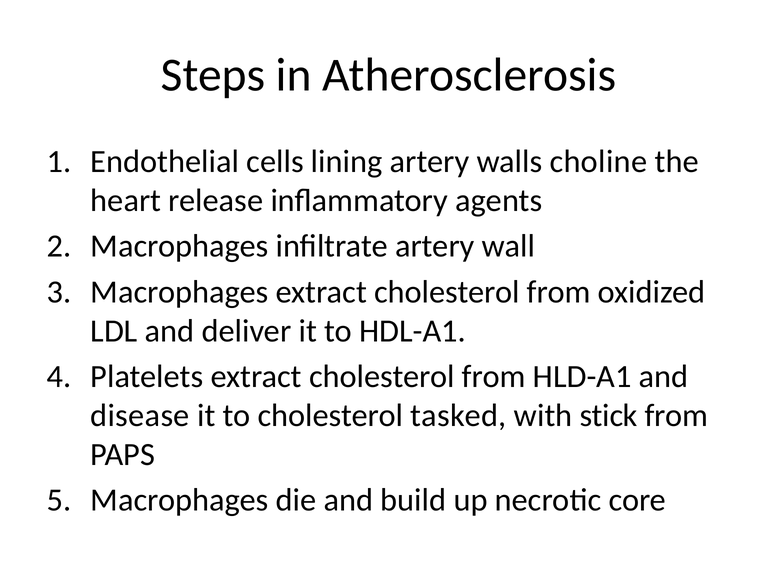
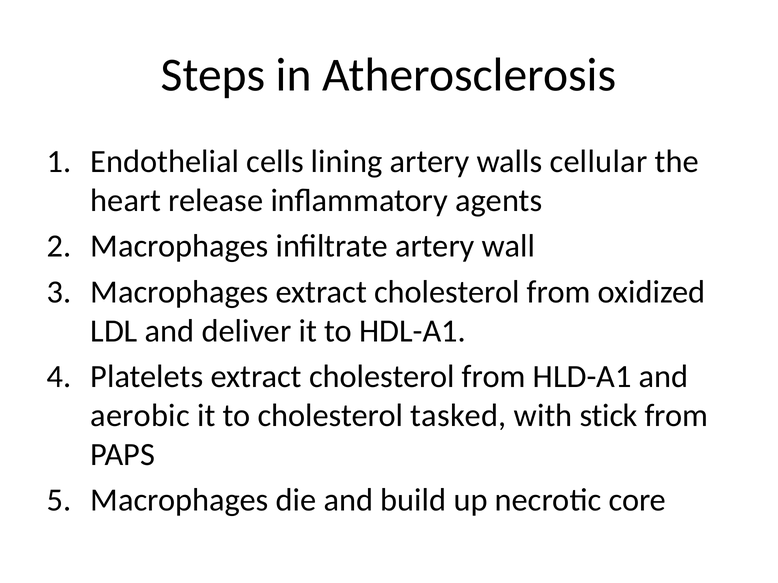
choline: choline -> cellular (598, 162)
disease: disease -> aerobic (140, 416)
